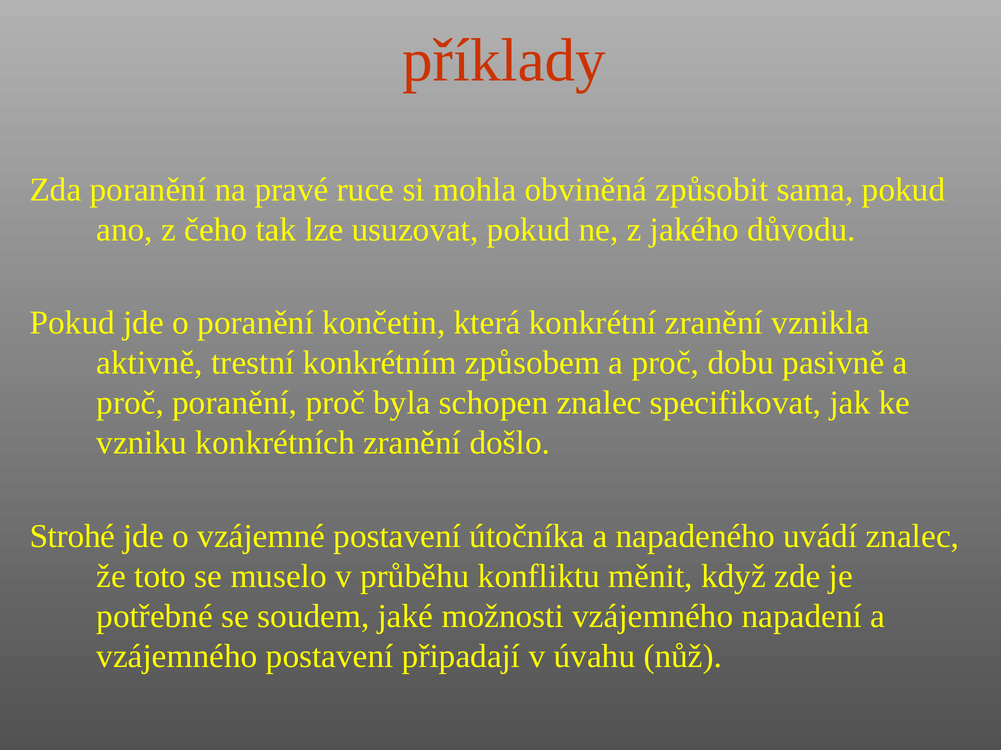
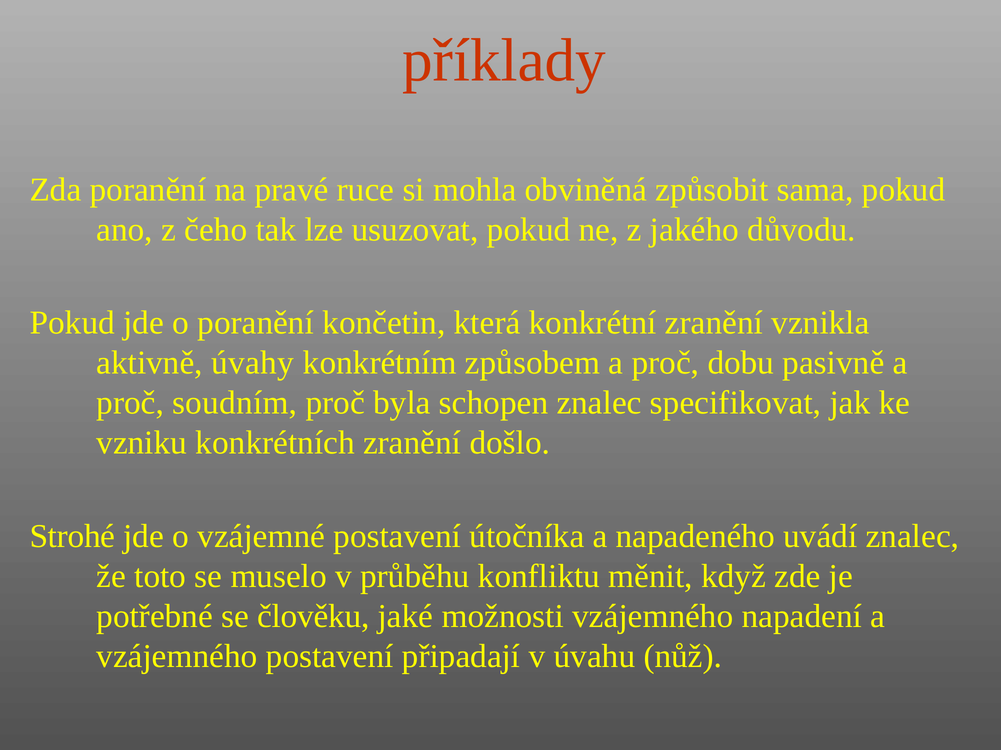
trestní: trestní -> úvahy (253, 363)
proč poranění: poranění -> soudním (235, 403)
soudem: soudem -> člověku (314, 617)
